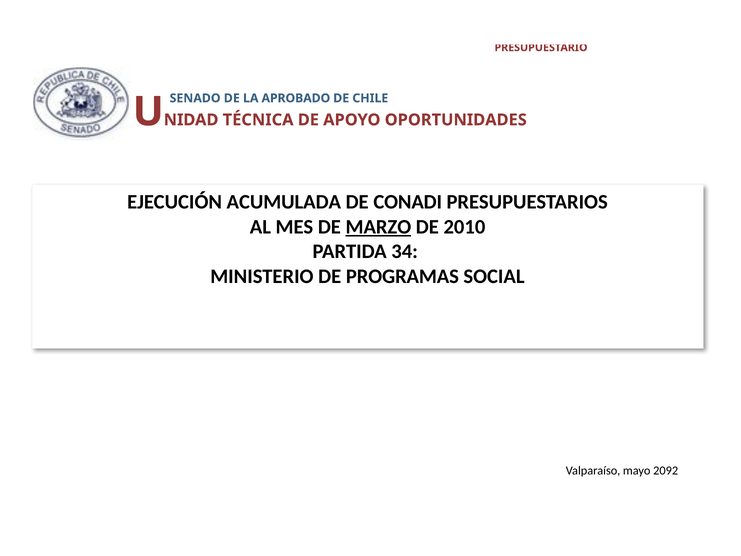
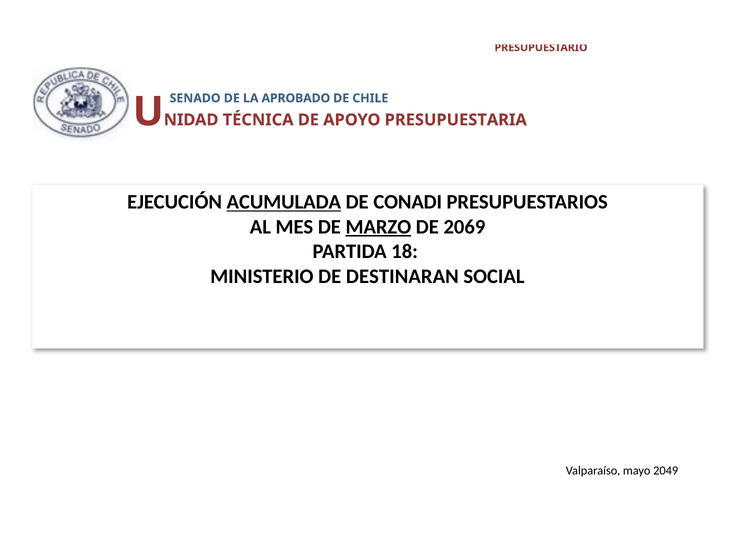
OPORTUNIDADES: OPORTUNIDADES -> PRESUPUESTARIA (456, 120)
ACUMULADA underline: none -> present (284, 202)
2010: 2010 -> 2069 (464, 227)
34: 34 -> 18 (405, 251)
PROGRAMAS: PROGRAMAS -> DESTINARAN (402, 276)
2092: 2092 -> 2049 (666, 471)
